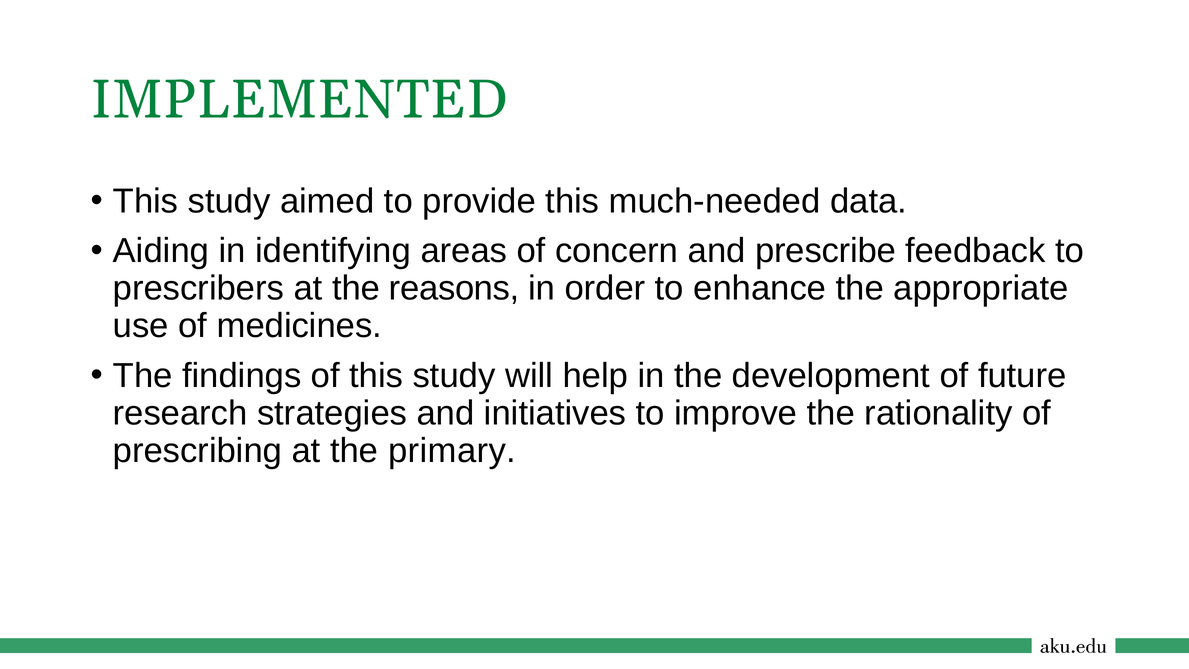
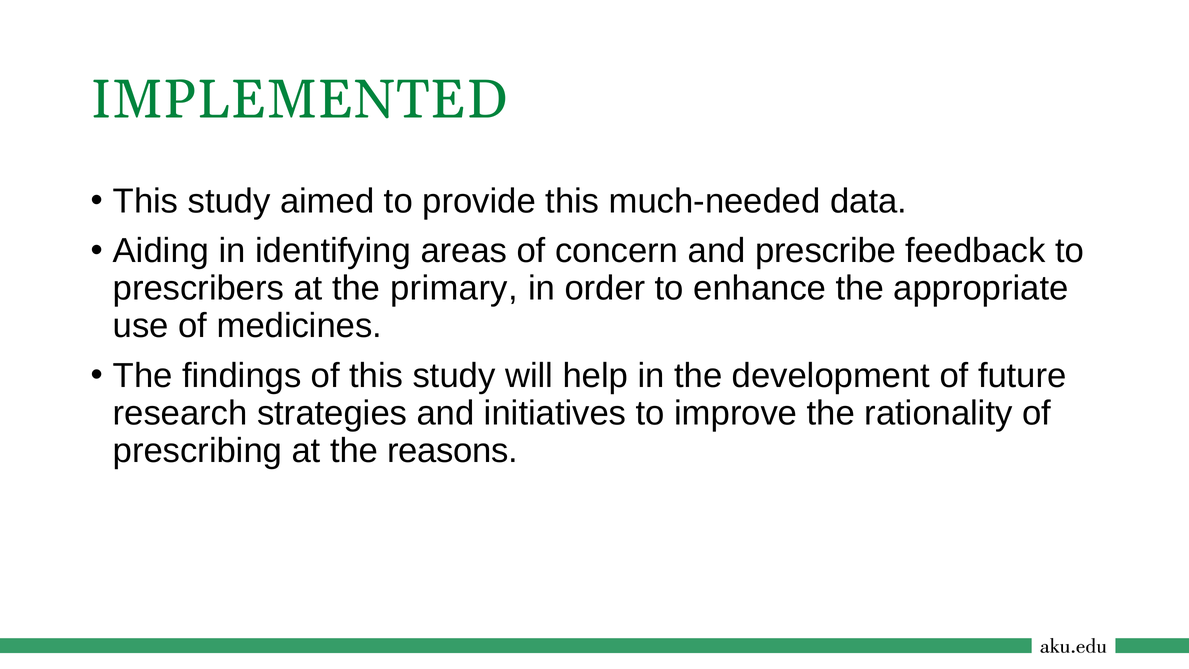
reasons: reasons -> primary (454, 288)
primary: primary -> reasons (452, 451)
